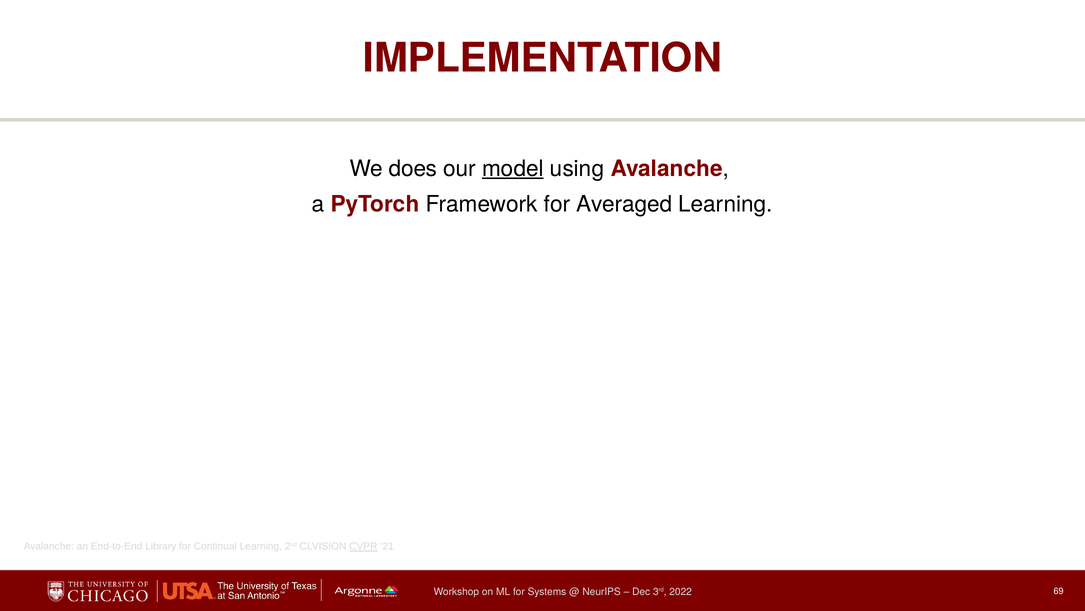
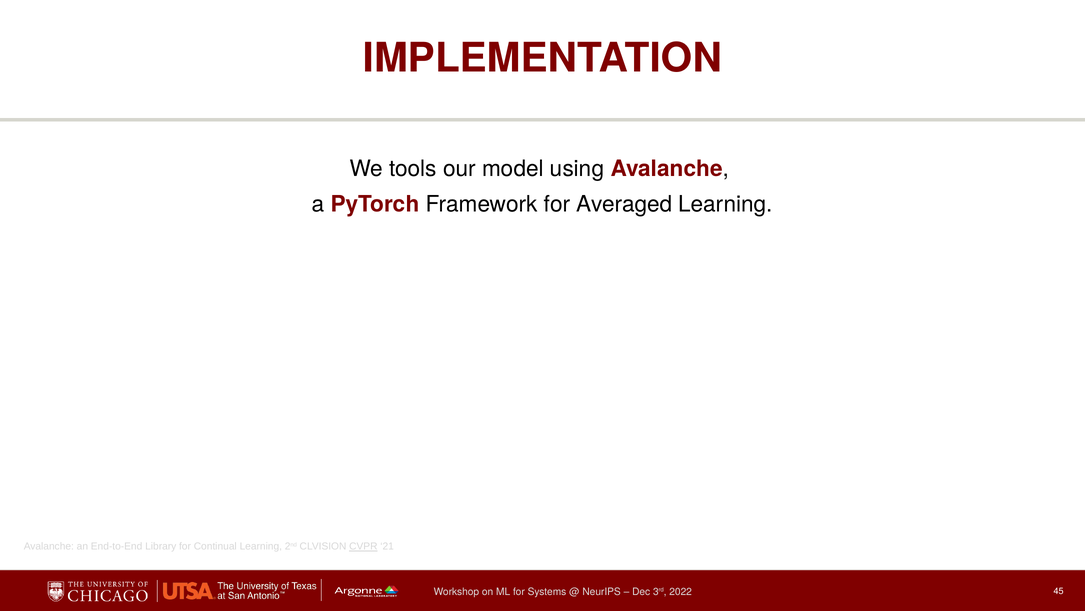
does: does -> tools (413, 168)
model underline: present -> none (513, 168)
69: 69 -> 45 (1059, 591)
